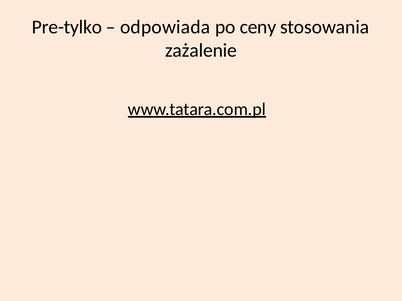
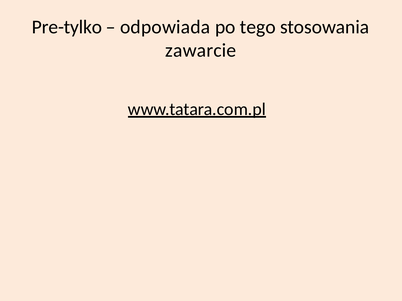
ceny: ceny -> tego (258, 27)
zażalenie: zażalenie -> zawarcie (201, 51)
